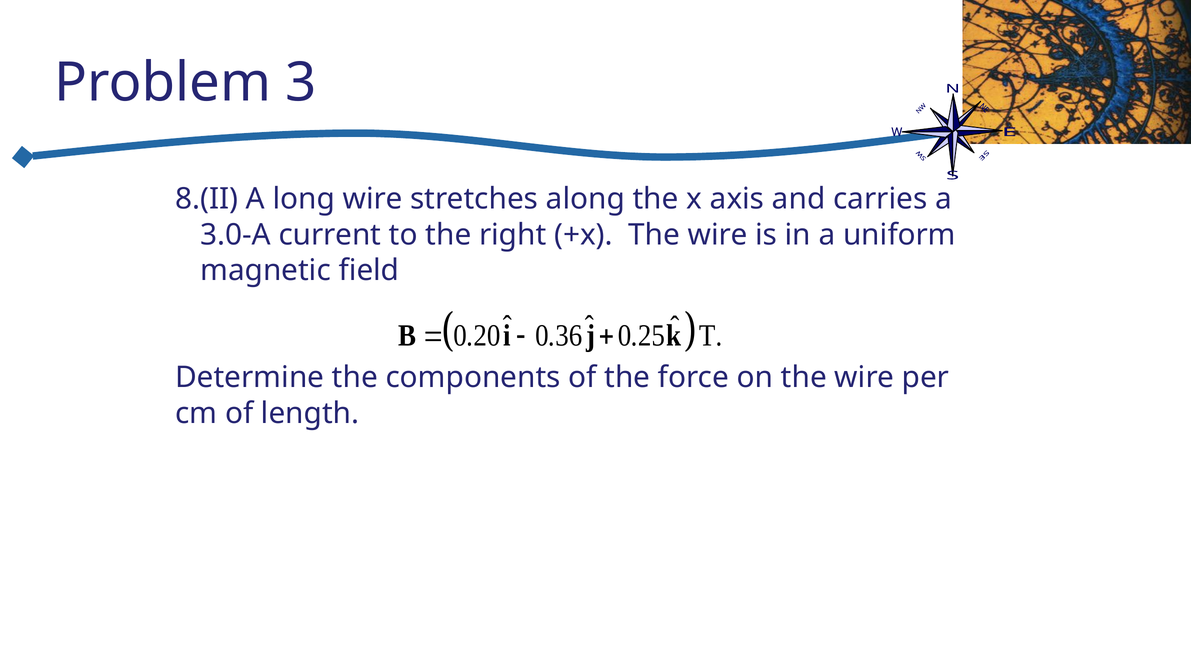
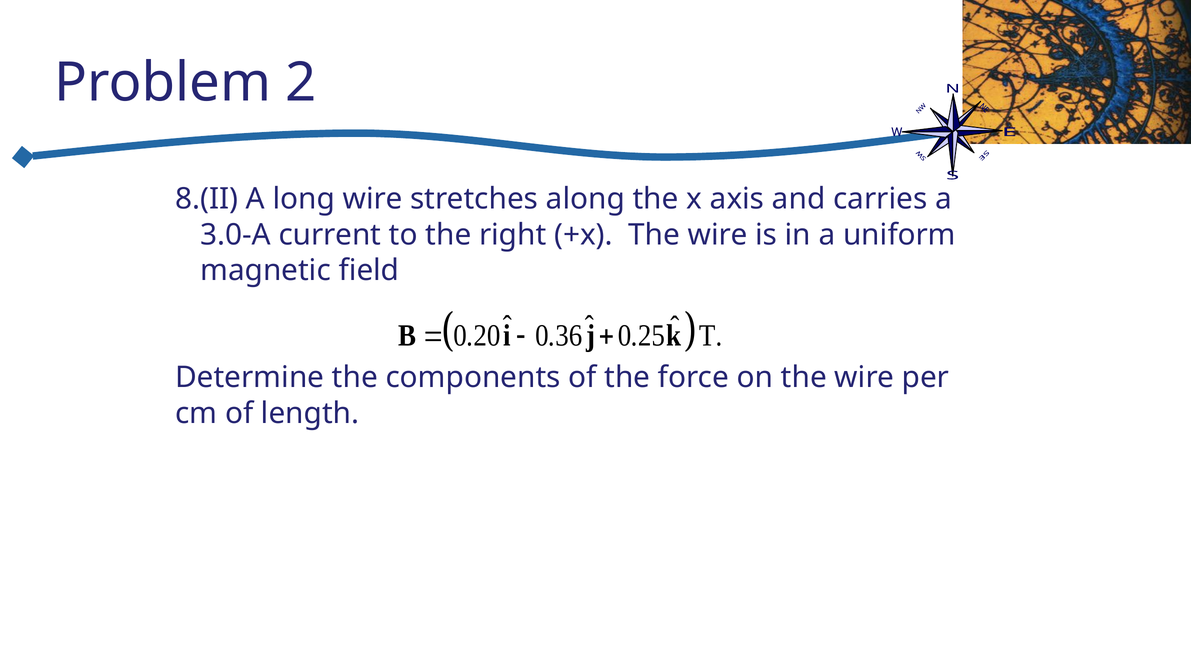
3: 3 -> 2 (301, 83)
